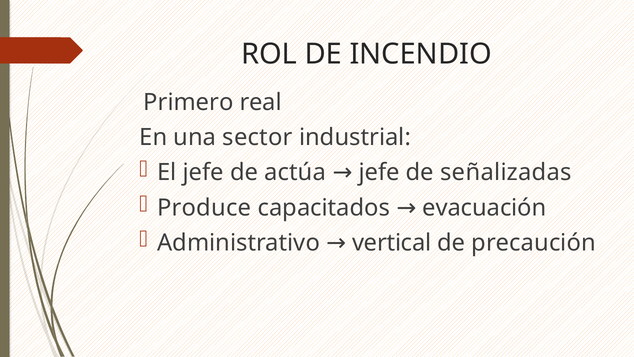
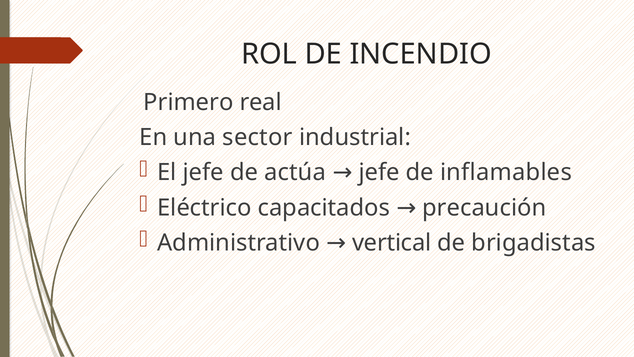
señalizadas: señalizadas -> inflamables (506, 172)
Produce: Produce -> Eléctrico (204, 208)
evacuación: evacuación -> precaución (484, 208)
precaución: precaución -> brigadistas (534, 243)
